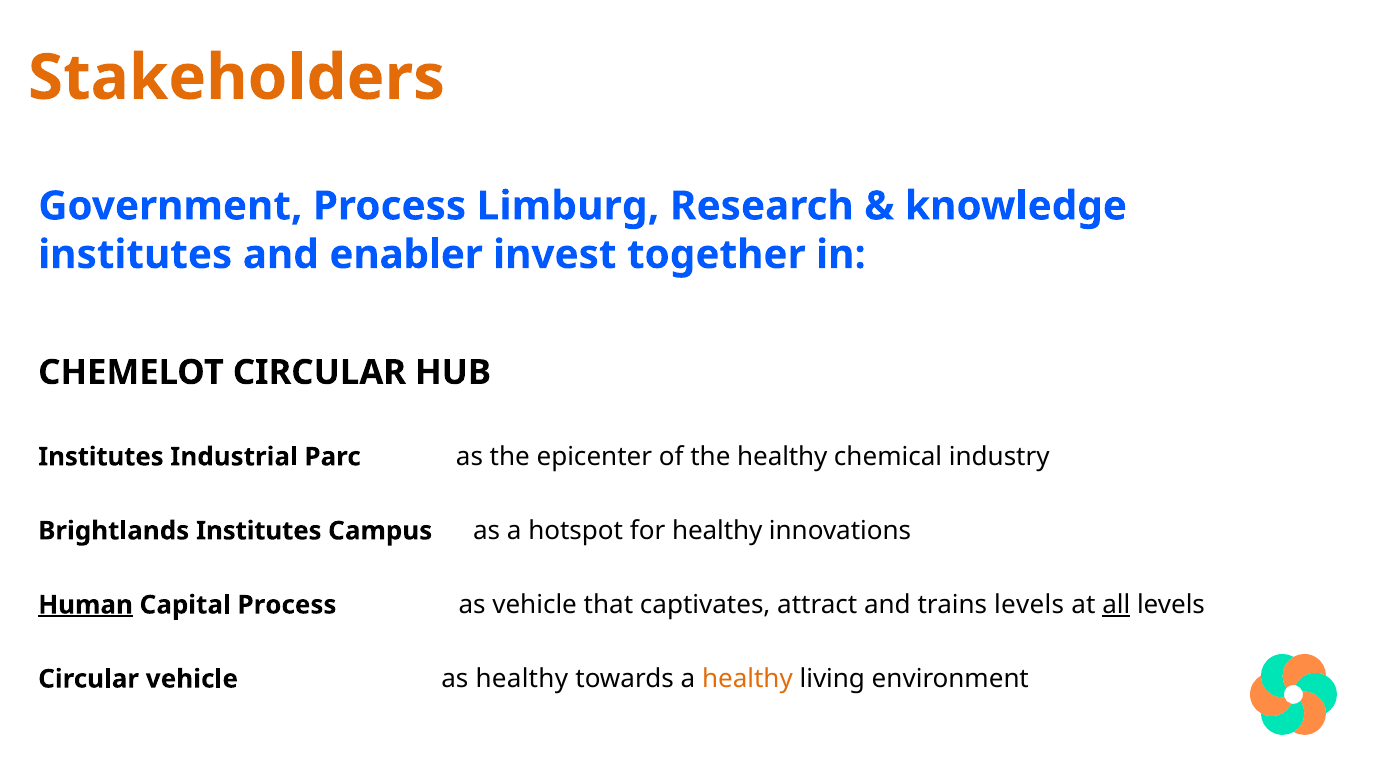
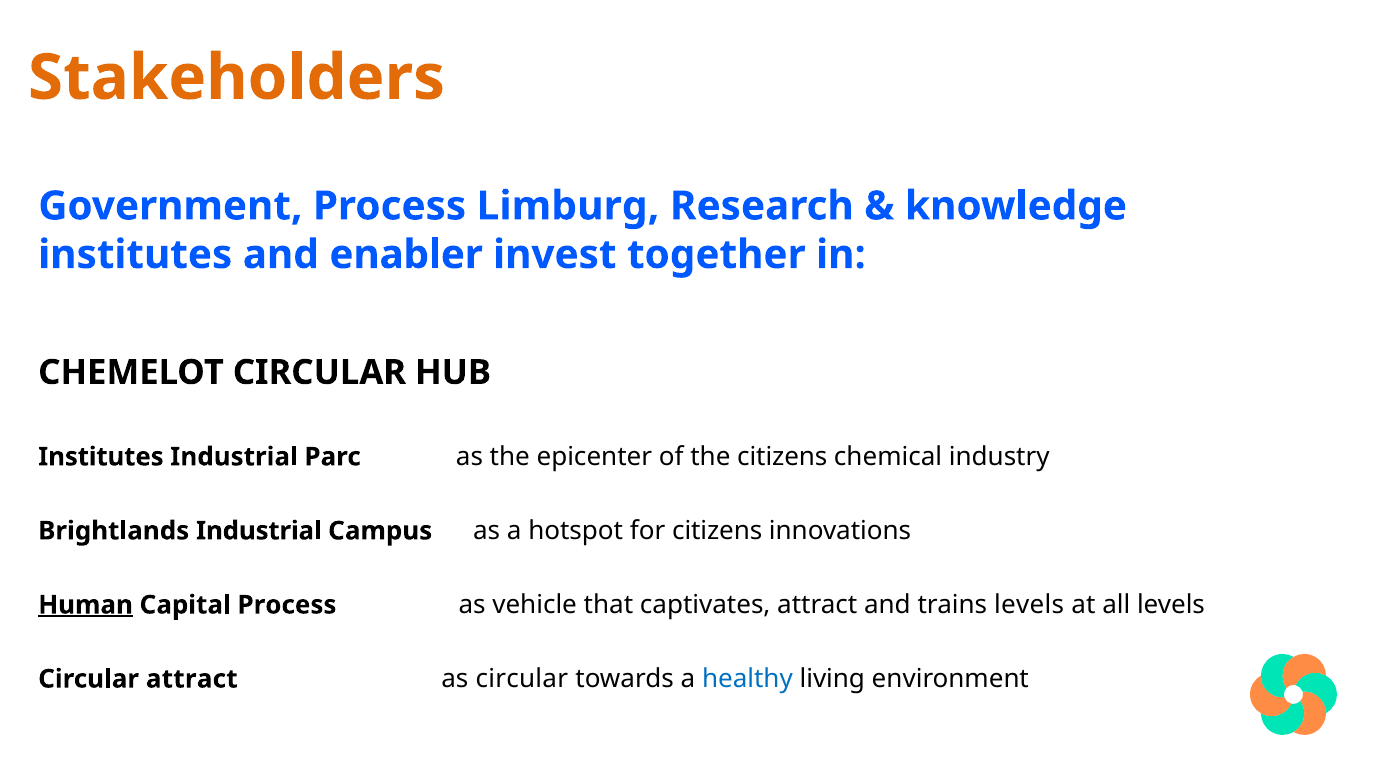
the healthy: healthy -> citizens (782, 457)
Brightlands Institutes: Institutes -> Industrial (259, 531)
for healthy: healthy -> citizens (717, 531)
all underline: present -> none (1116, 605)
Circular vehicle: vehicle -> attract (192, 679)
as healthy: healthy -> circular (522, 679)
healthy colour: orange -> blue (747, 679)
